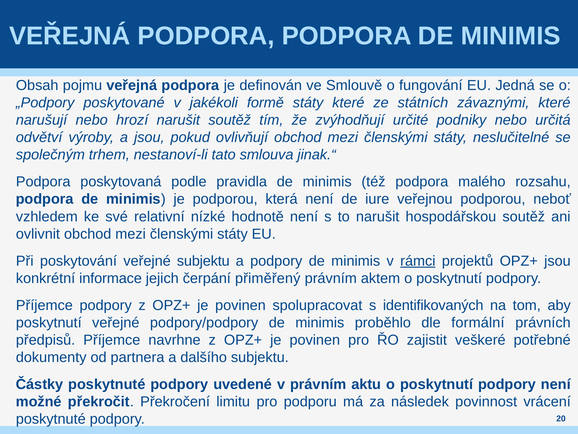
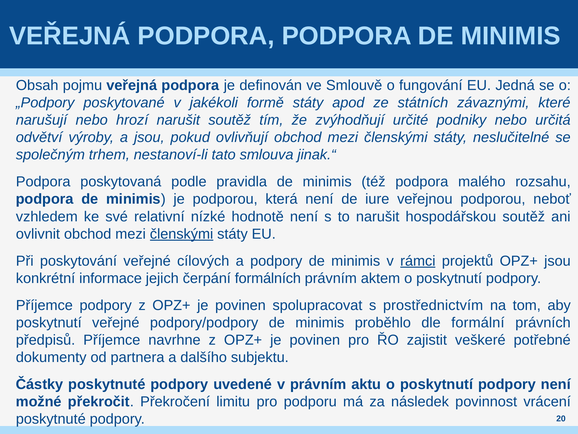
státy které: které -> apod (348, 103)
členskými underline: none -> present (182, 234)
veřejné subjektu: subjektu -> cílových (203, 261)
přiměřený: přiměřený -> formálních (268, 278)
identifikovaných: identifikovaných -> prostřednictvím (433, 305)
